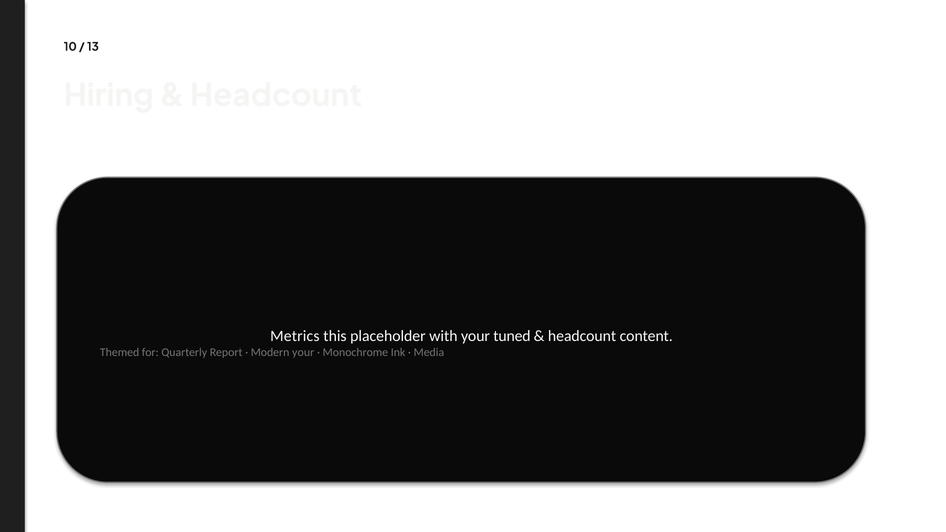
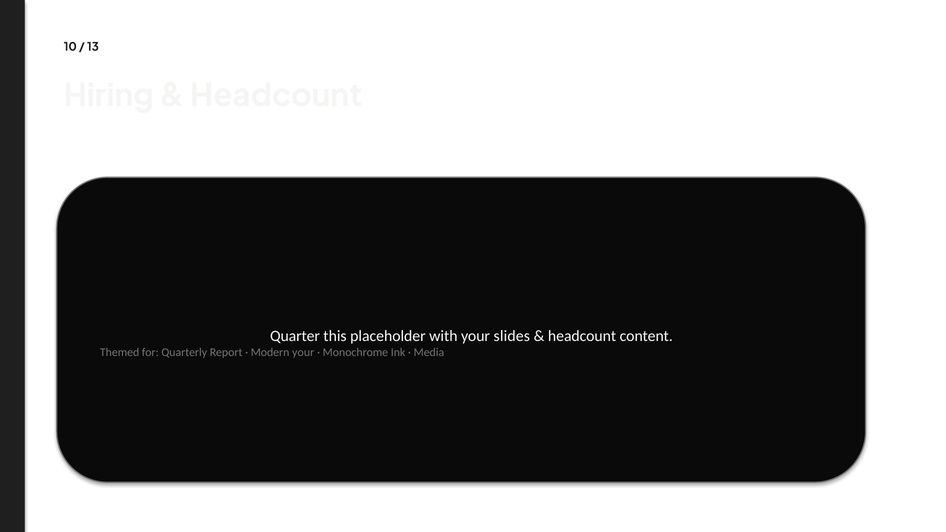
Metrics: Metrics -> Quarter (295, 336)
tuned: tuned -> slides (512, 336)
